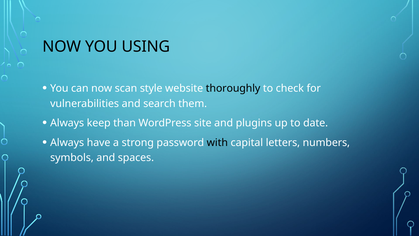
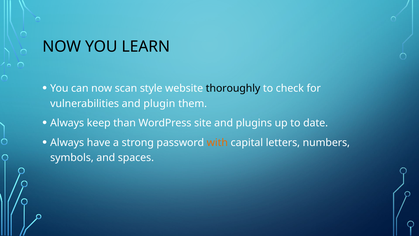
USING: USING -> LEARN (146, 47)
search: search -> plugin (159, 103)
with colour: black -> orange (217, 142)
